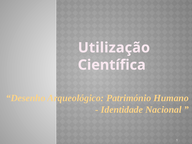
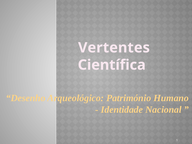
Utilização: Utilização -> Vertentes (114, 48)
